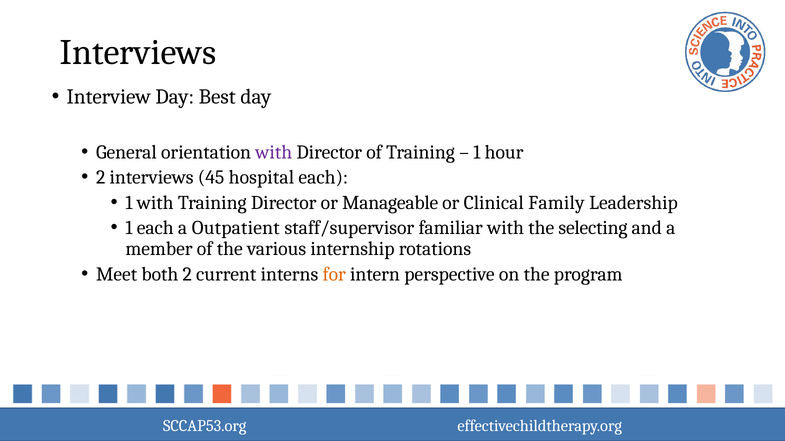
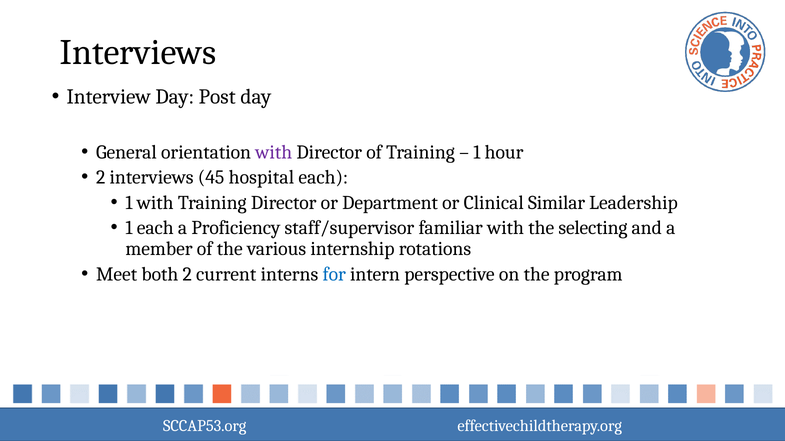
Best: Best -> Post (217, 97)
Manageable: Manageable -> Department (390, 203)
Family: Family -> Similar (557, 203)
Outpatient: Outpatient -> Proficiency (236, 228)
for colour: orange -> blue (334, 275)
